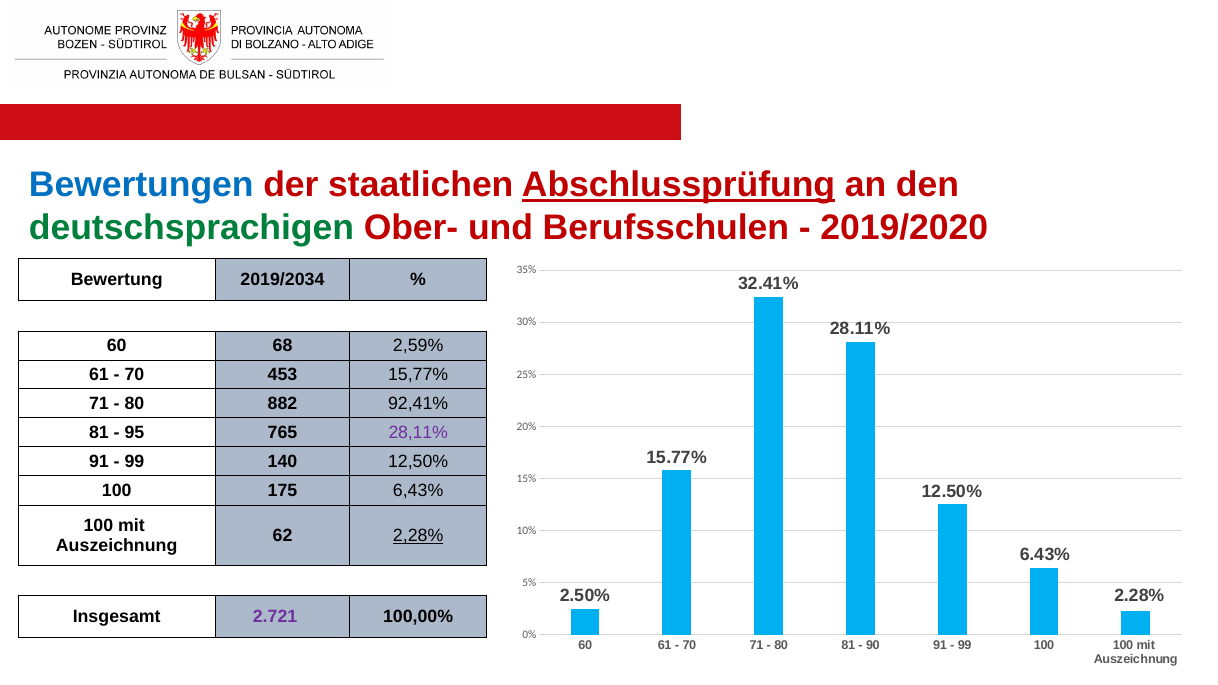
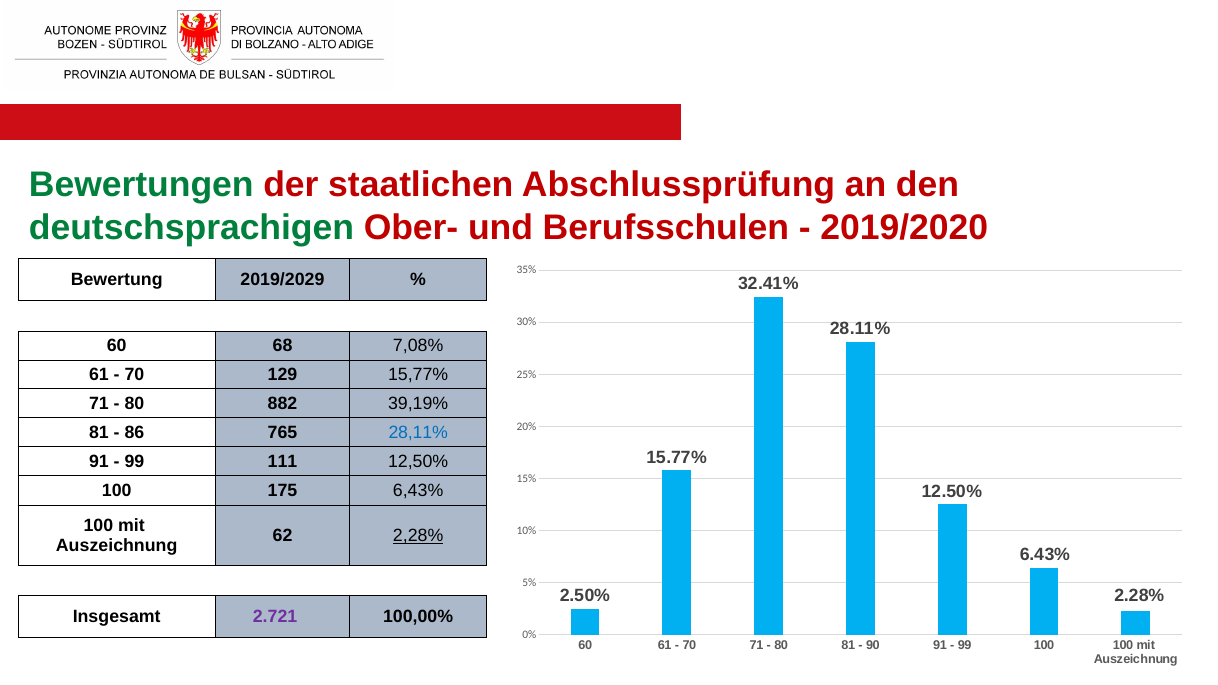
Bewertungen colour: blue -> green (141, 185)
Abschlussprüfung underline: present -> none (679, 185)
2019/2034: 2019/2034 -> 2019/2029 (282, 280)
2,59%: 2,59% -> 7,08% (418, 346)
453: 453 -> 129 (283, 375)
92,41%: 92,41% -> 39,19% (418, 404)
95: 95 -> 86 (134, 433)
28,11% colour: purple -> blue (418, 433)
140: 140 -> 111 (283, 461)
